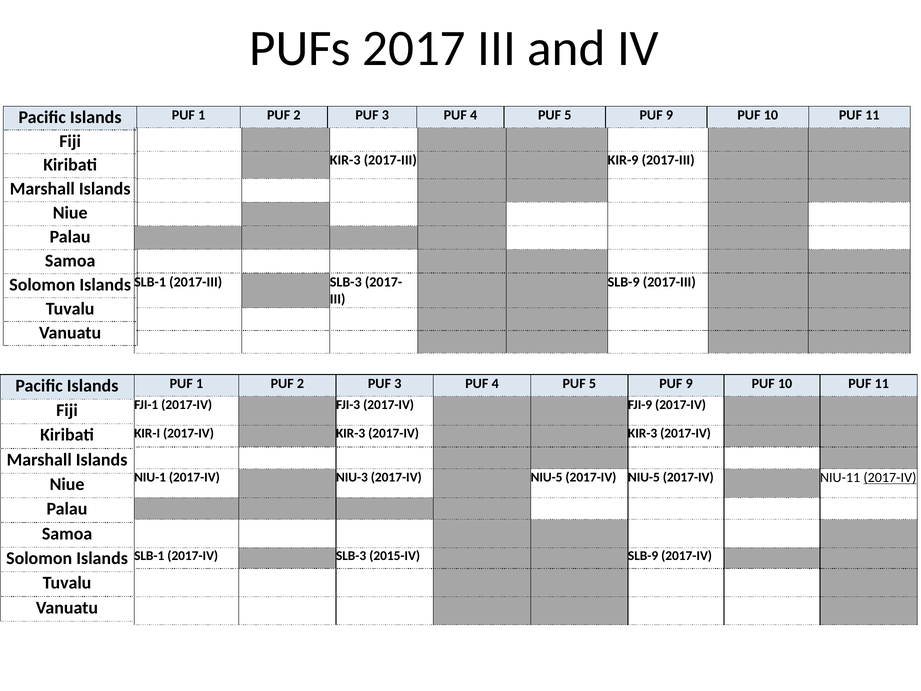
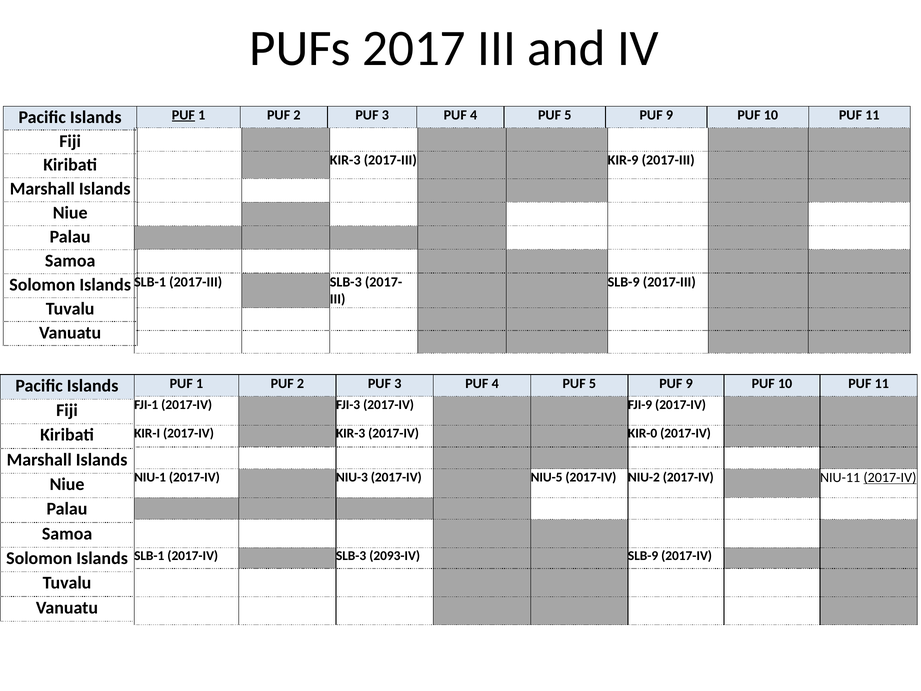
PUF underline: none -> present (183, 115)
KIR-3 2017-IV KIR-3: KIR-3 -> KIR-0 (643, 433)
NIU-5 2017-IV NIU-5: NIU-5 -> NIU-2 (644, 477)
2015-IV: 2015-IV -> 2093-IV (395, 556)
